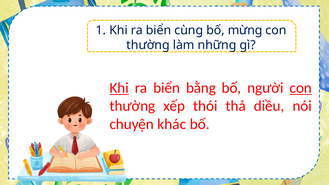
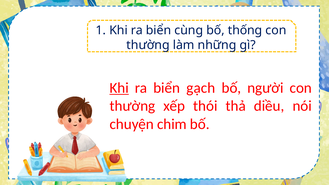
mừng: mừng -> thống (245, 30)
bằng: bằng -> gạch (201, 88)
con underline: present -> none (301, 88)
khác: khác -> chim (172, 124)
